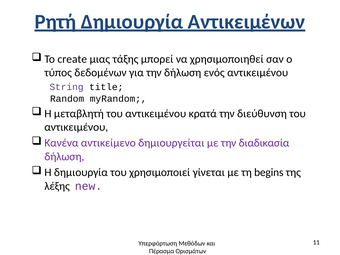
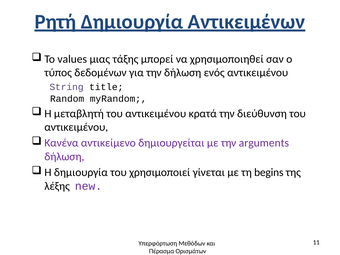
create: create -> values (72, 59)
διαδικασία: διαδικασία -> arguments (264, 143)
